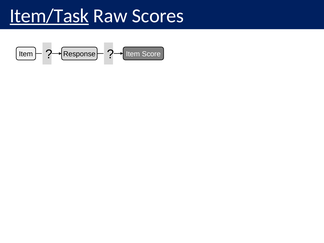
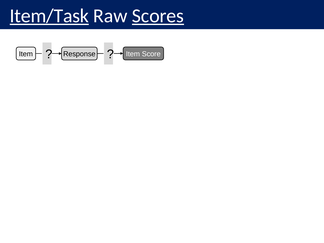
Scores underline: none -> present (158, 16)
